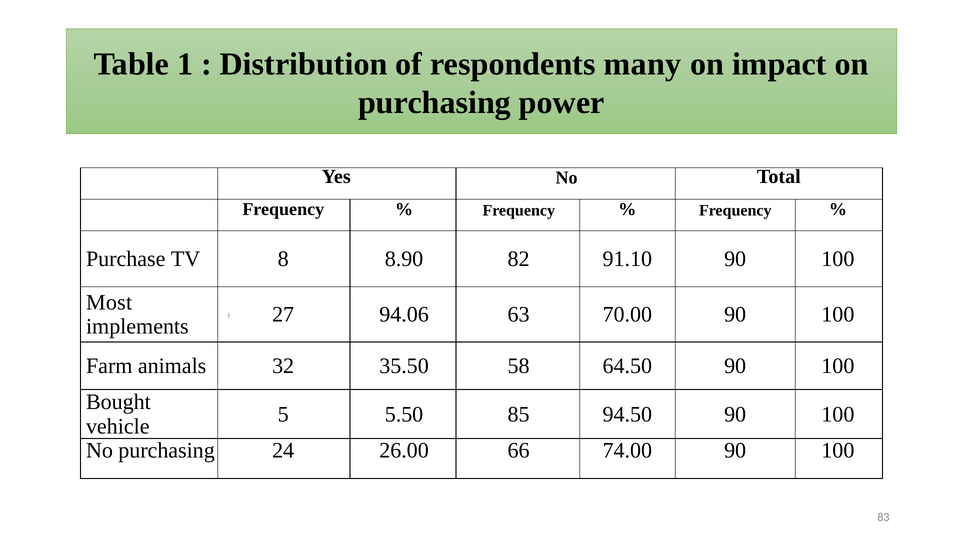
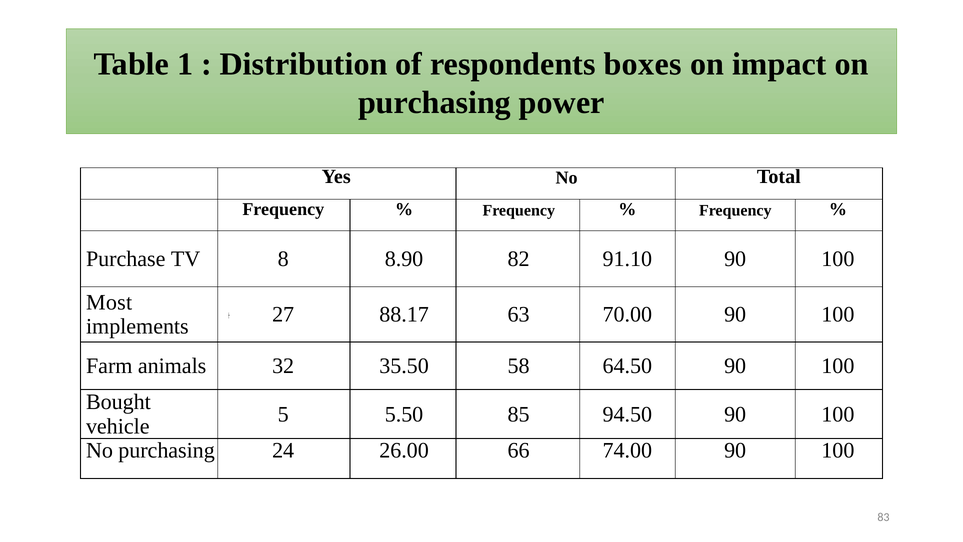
many: many -> boxes (643, 64)
94.06: 94.06 -> 88.17 (404, 314)
